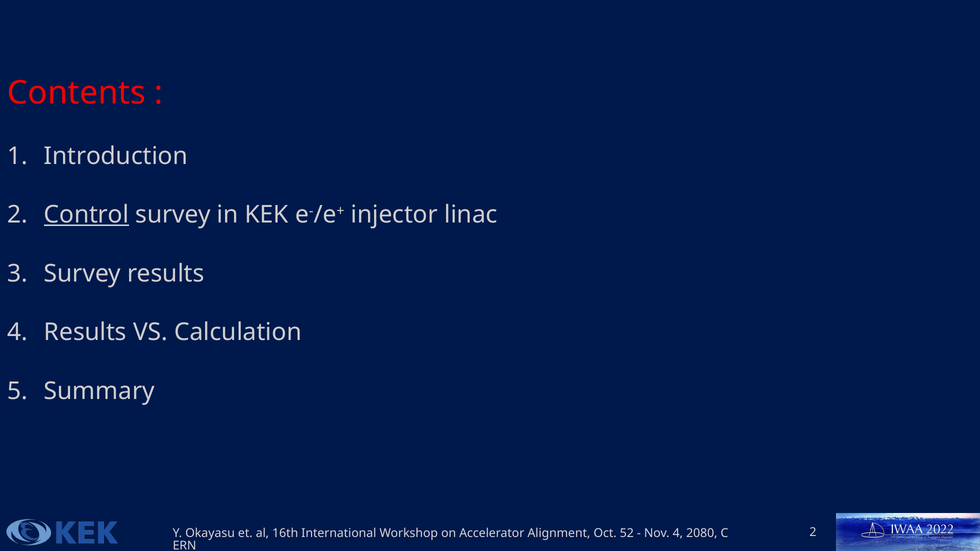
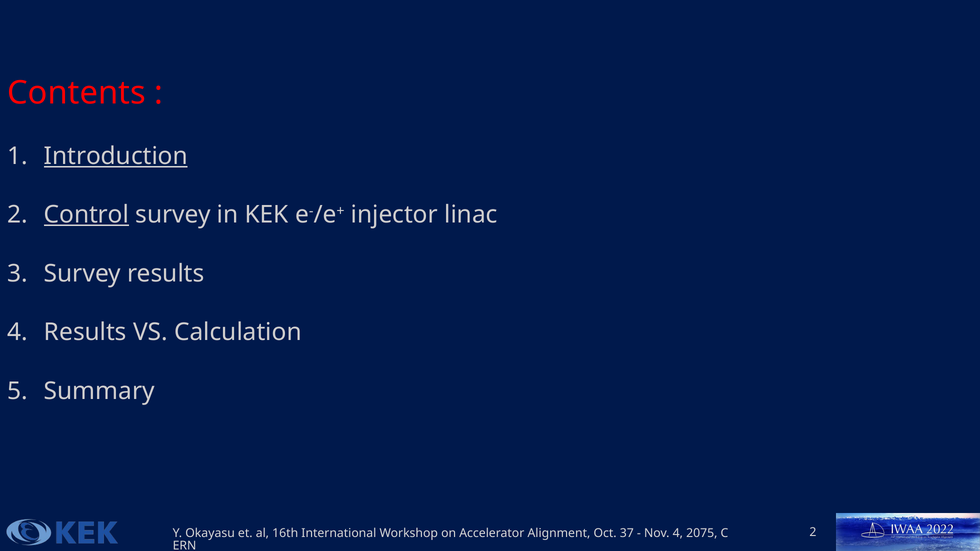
Introduction underline: none -> present (116, 156)
52: 52 -> 37 (627, 534)
2080: 2080 -> 2075 (702, 534)
